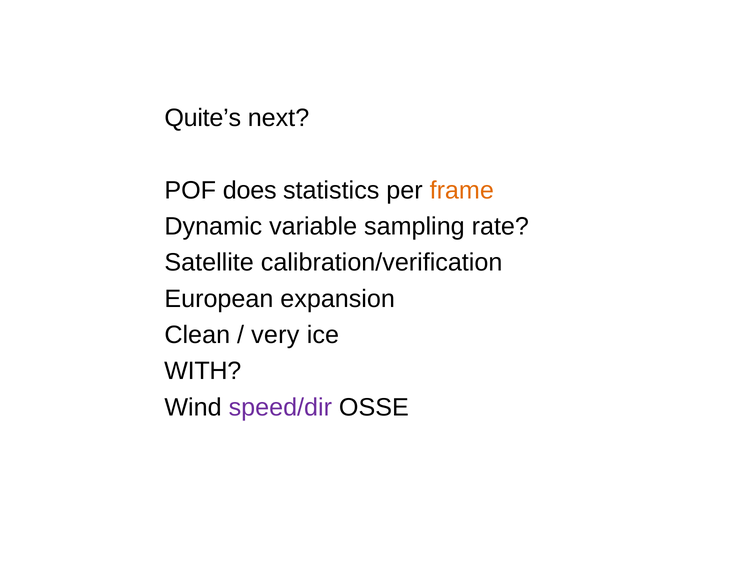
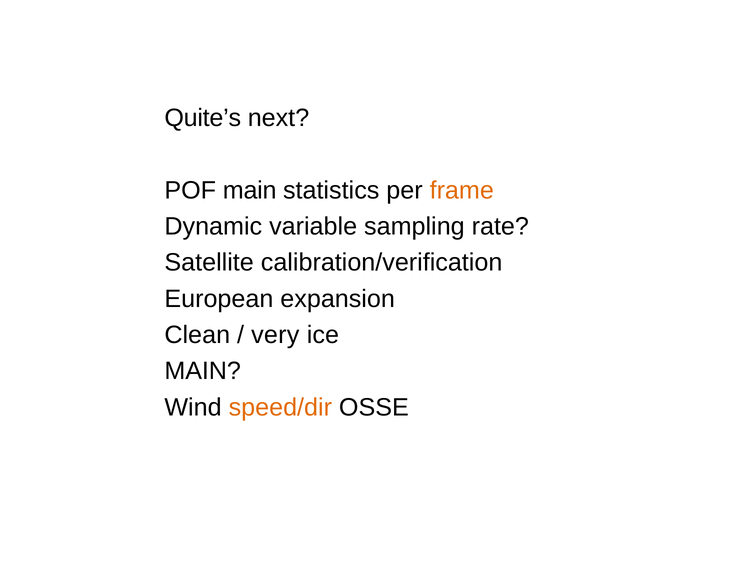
POF does: does -> main (250, 190)
WITH: WITH -> MAIN (203, 371)
speed/dir colour: purple -> orange (280, 408)
